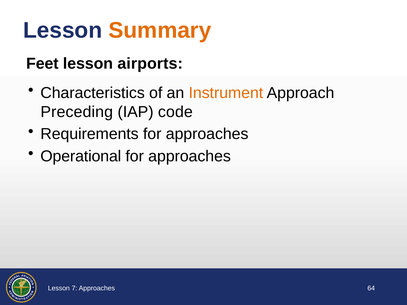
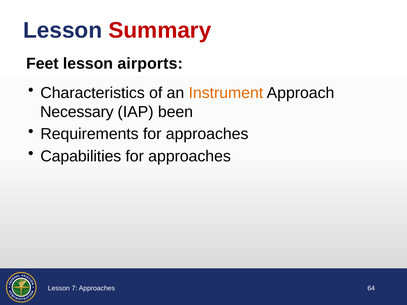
Summary colour: orange -> red (160, 30)
Preceding: Preceding -> Necessary (77, 112)
code: code -> been (175, 112)
Operational: Operational -> Capabilities (81, 156)
